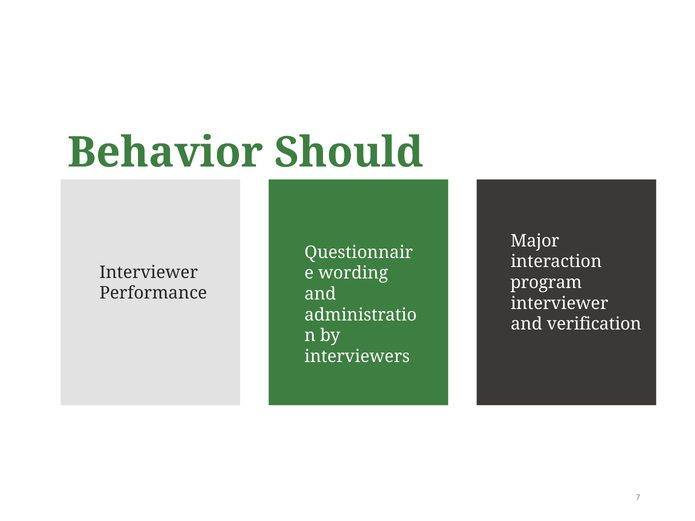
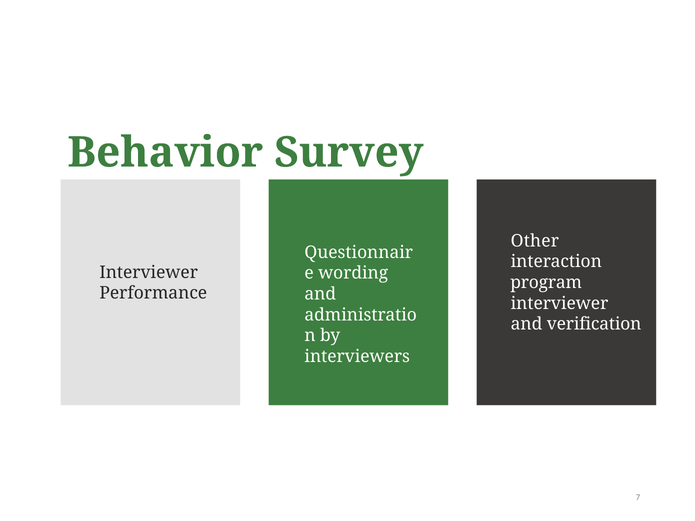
Should: Should -> Survey (349, 153)
Major: Major -> Other (535, 241)
